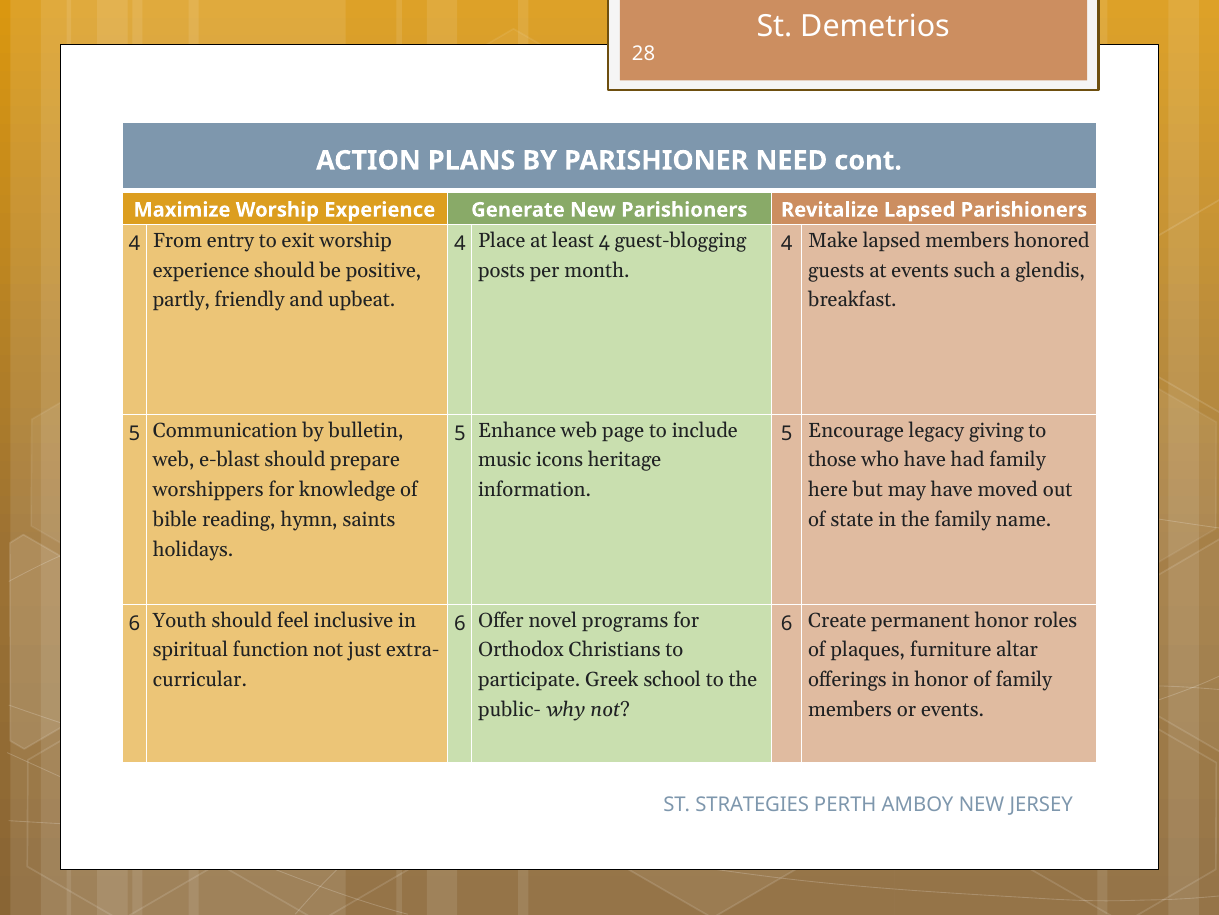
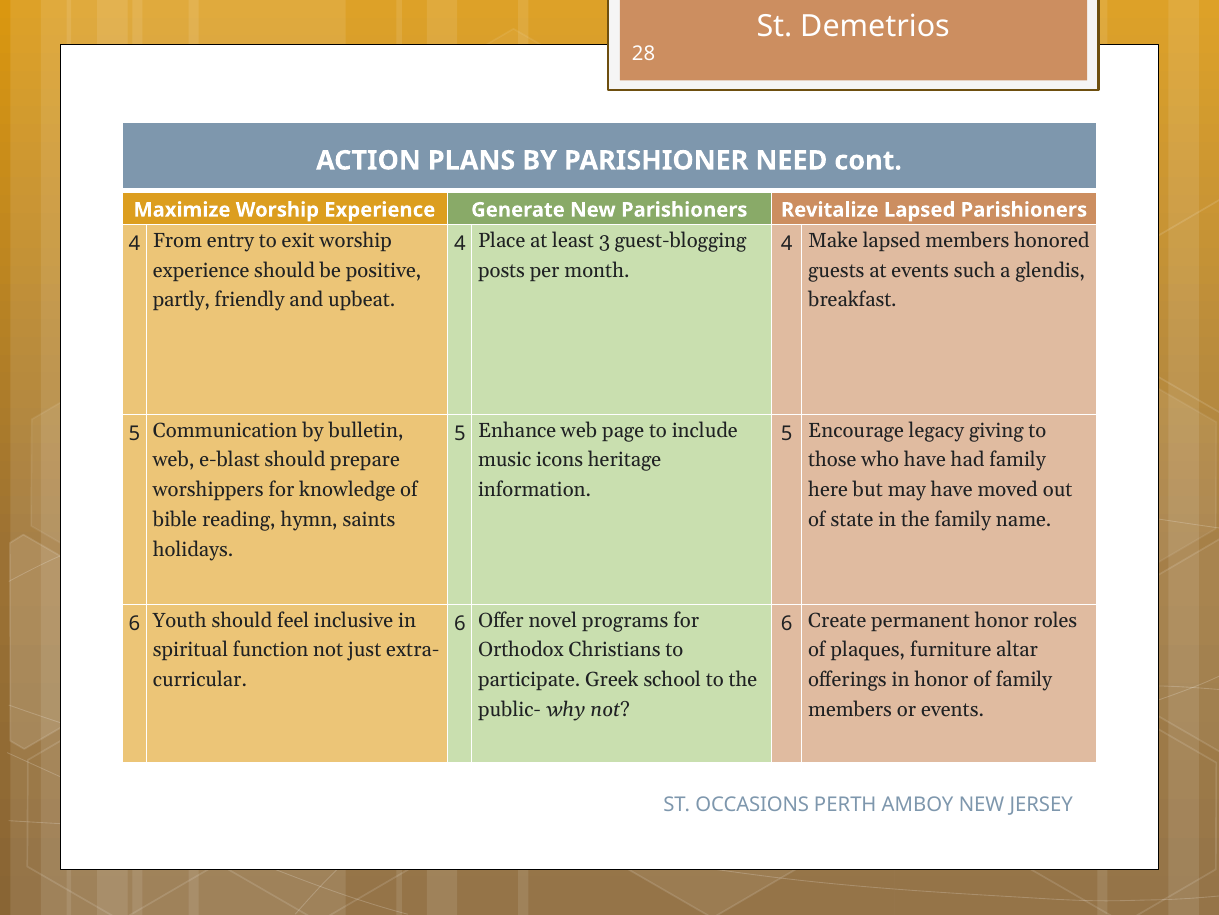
least 4: 4 -> 3 (604, 241)
STRATEGIES: STRATEGIES -> OCCASIONS (752, 804)
